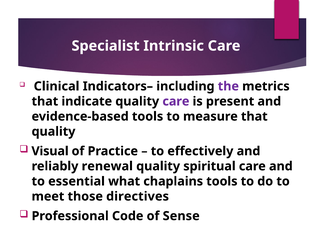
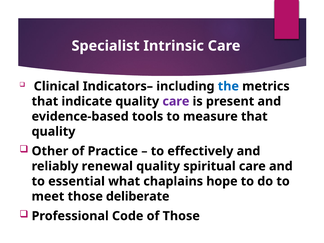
the colour: purple -> blue (228, 86)
Visual: Visual -> Other (50, 151)
chaplains tools: tools -> hope (222, 181)
directives: directives -> deliberate (138, 196)
of Sense: Sense -> Those (181, 216)
